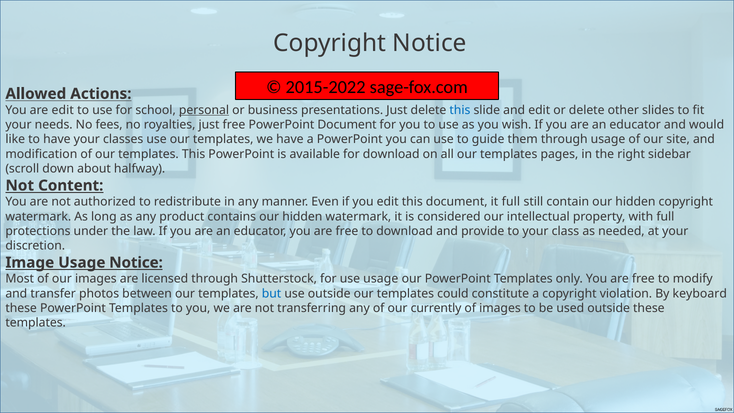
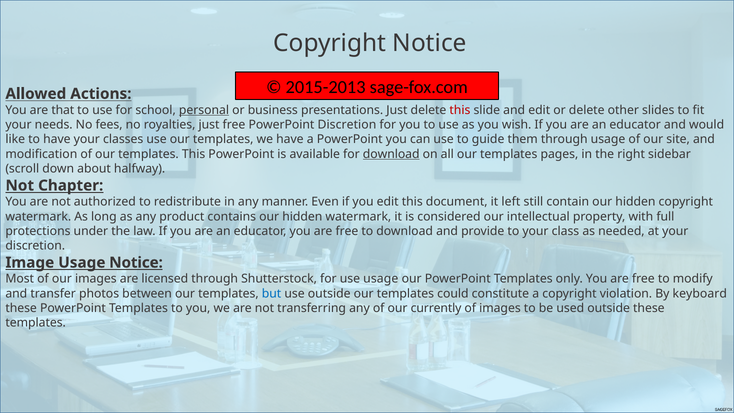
2015-2022: 2015-2022 -> 2015-2013 (326, 87)
are edit: edit -> that (63, 110)
this colour: blue -> red (460, 110)
PowerPoint Document: Document -> Discretion (347, 125)
download underline: none -> present (391, 154)
Content: Content -> Chapter (71, 185)
it full: full -> left (511, 202)
